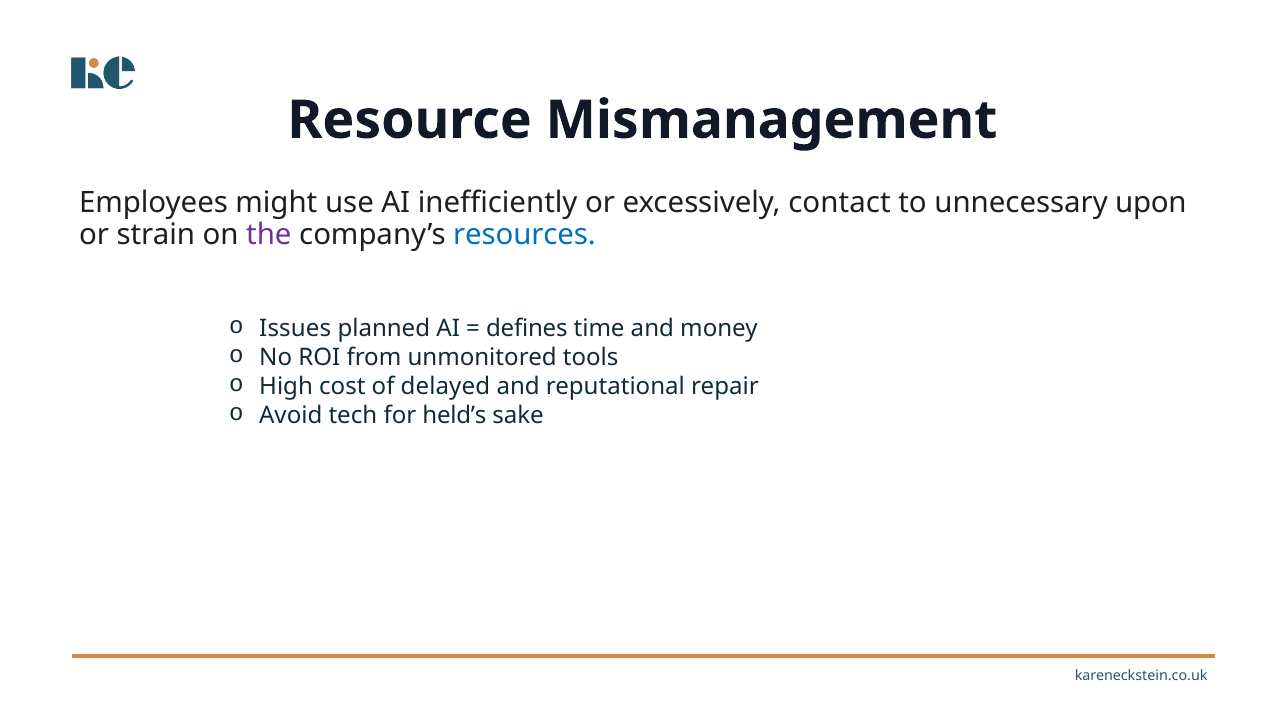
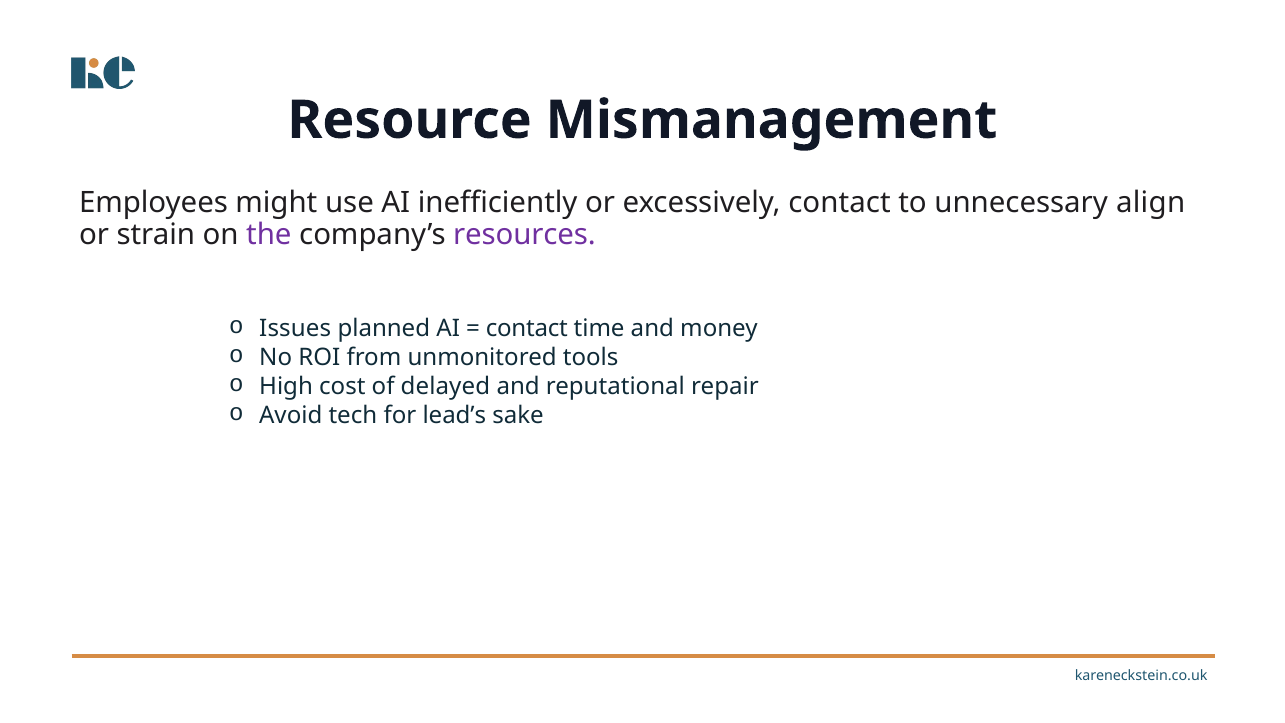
upon: upon -> align (1151, 203)
resources colour: blue -> purple (524, 235)
defines: defines -> contact (527, 328)
held’s: held’s -> lead’s (454, 415)
